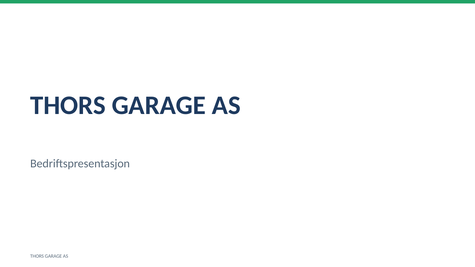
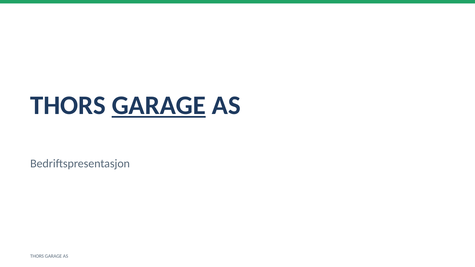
GARAGE underline: none -> present (159, 105)
